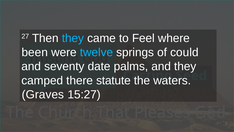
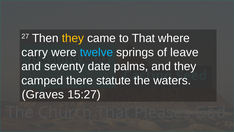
they colour: light blue -> yellow (73, 38)
to Feel: Feel -> That (143, 38)
been: been -> carry (35, 52)
could: could -> leave (184, 52)
